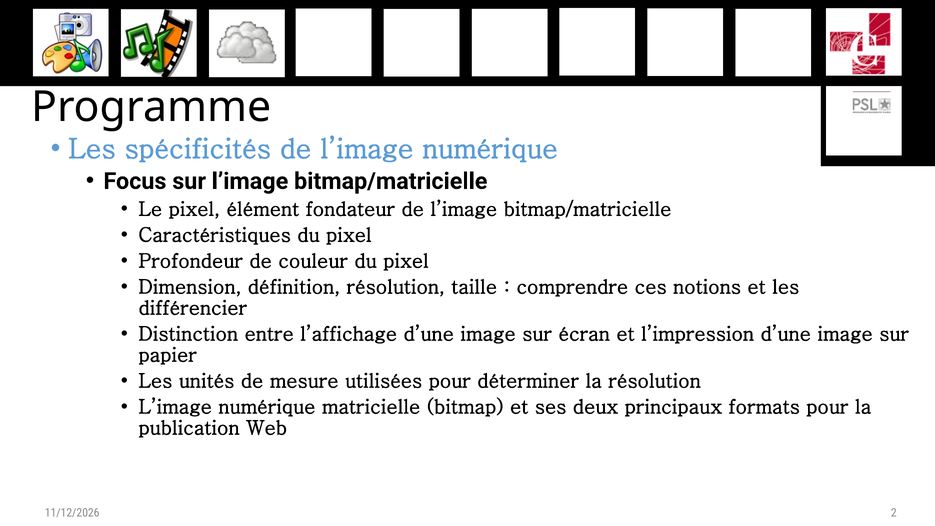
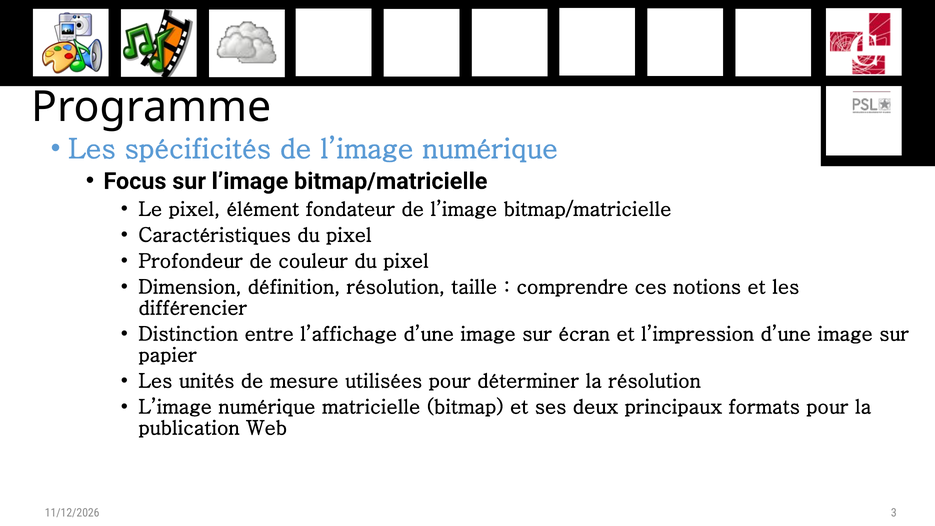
2: 2 -> 3 (894, 513)
